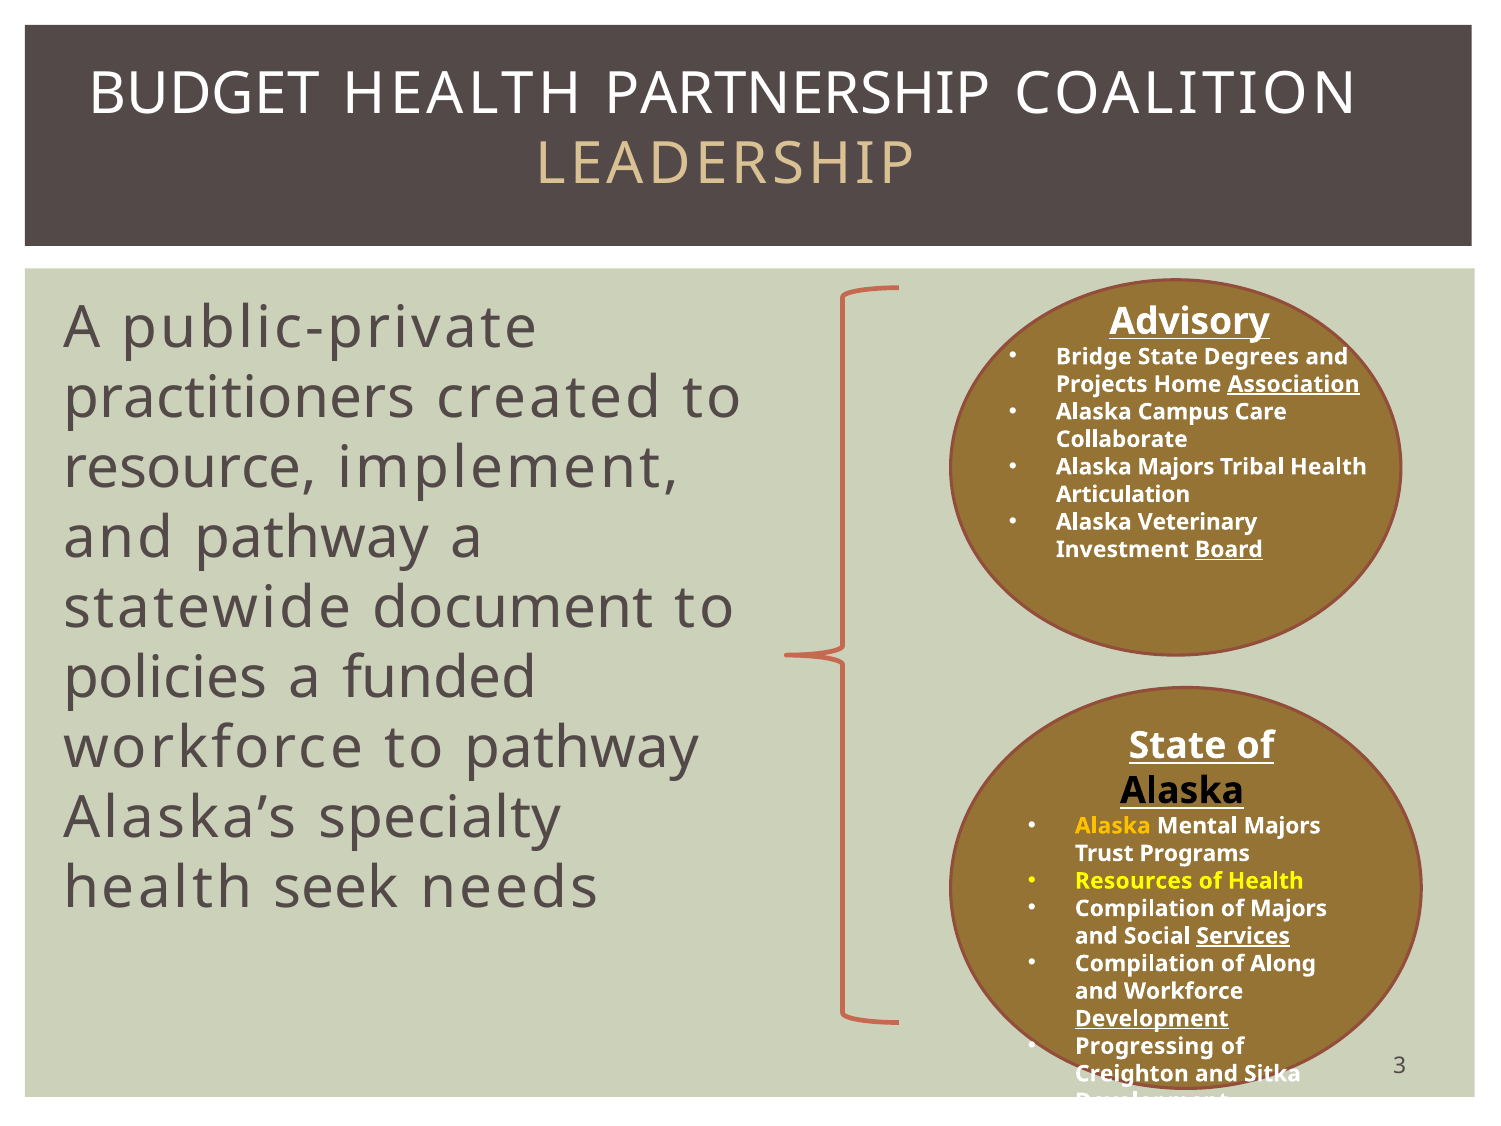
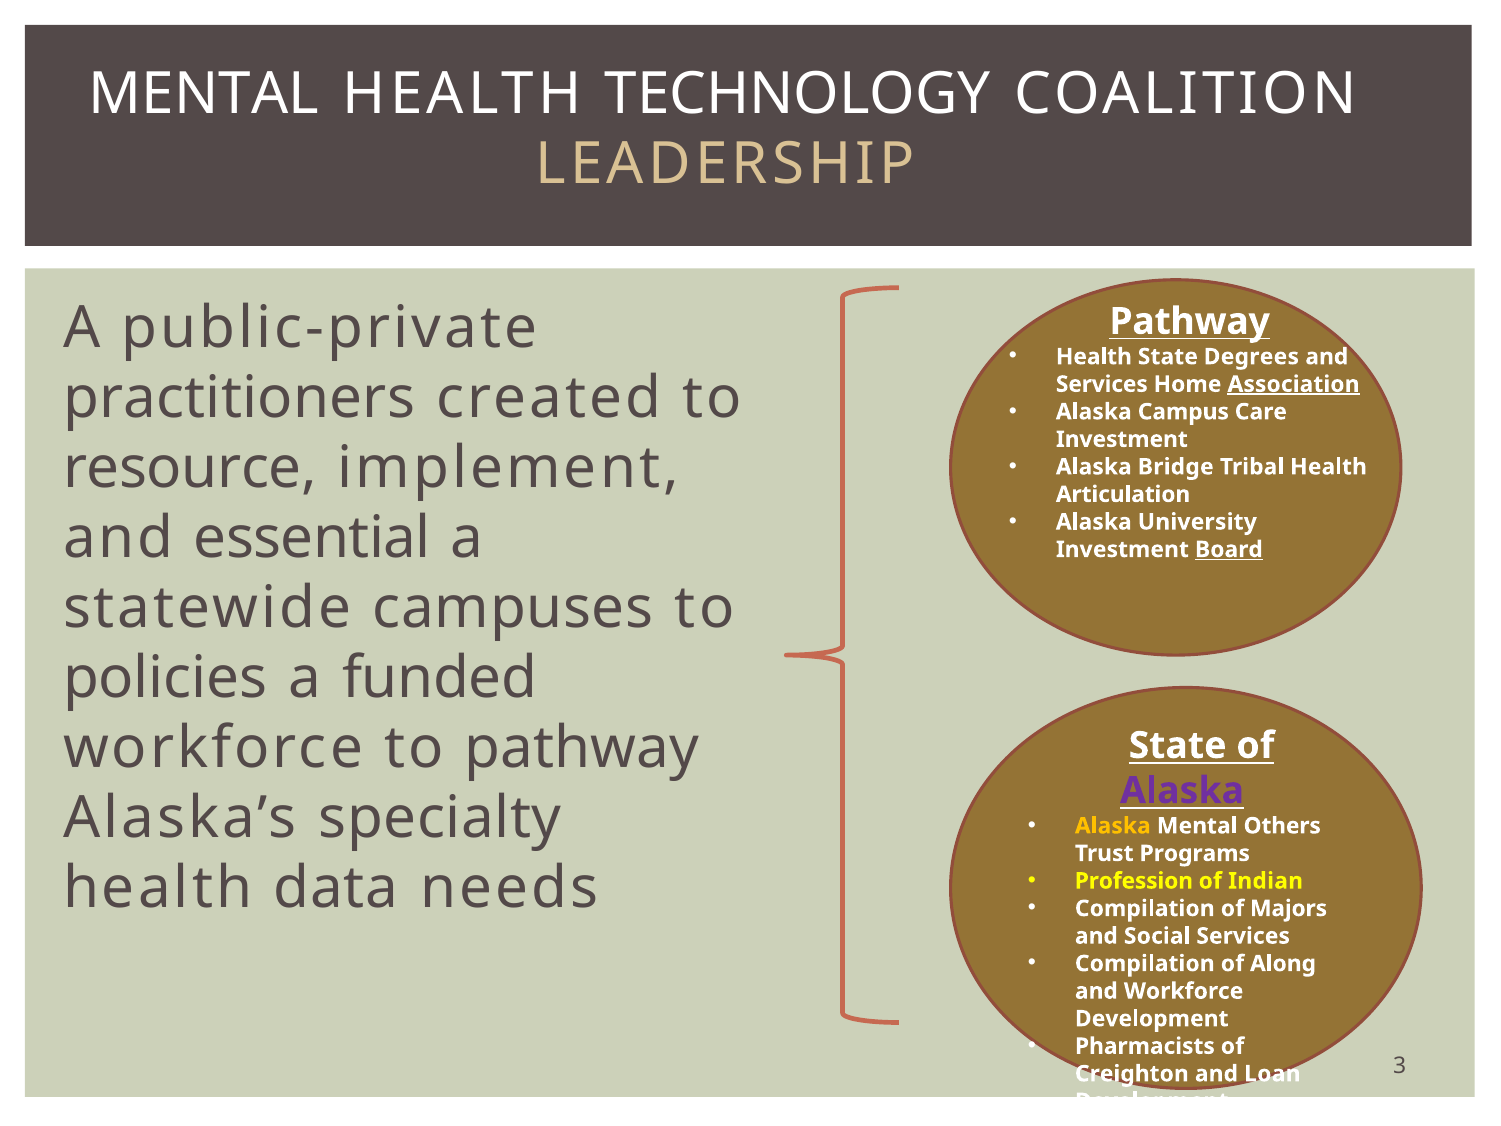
BUDGET: BUDGET -> MENTAL (204, 94)
PARTNERSHIP: PARTNERSHIP -> TECHNOLOGY (798, 94)
Advisory: Advisory -> Pathway (1190, 321)
Bridge: Bridge -> Health (1094, 357)
Projects: Projects -> Services (1102, 384)
Collaborate: Collaborate -> Investment (1122, 439)
Alaska Majors: Majors -> Bridge (1176, 467)
Veterinary: Veterinary -> University (1197, 522)
and pathway: pathway -> essential (312, 538)
document: document -> campuses (513, 608)
Alaska colour: black -> purple (1182, 790)
Mental Majors: Majors -> Others (1282, 826)
Resources: Resources -> Profession (1134, 881)
of Health: Health -> Indian (1266, 881)
seek: seek -> data (336, 888)
Services underline: present -> none (1243, 936)
Development underline: present -> none (1152, 1018)
Progressing: Progressing -> Pharmacists (1145, 1046)
Sitka: Sitka -> Loan (1272, 1074)
